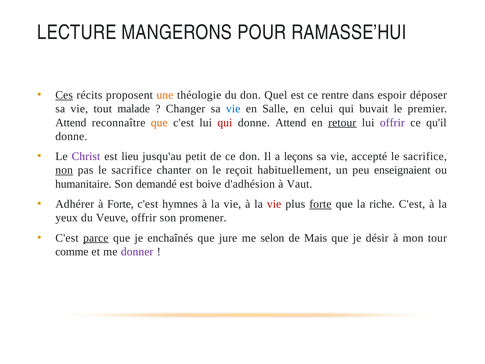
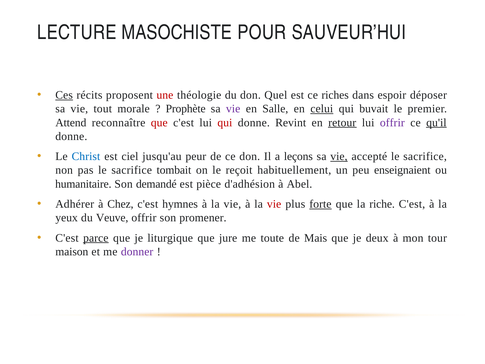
MANGERONS: MANGERONS -> MASOCHISTE (177, 32)
RAMASSE’HUI: RAMASSE’HUI -> SAUVEUR’HUI (349, 32)
une colour: orange -> red (165, 95)
rentre: rentre -> riches (335, 95)
malade: malade -> morale (134, 109)
Changer: Changer -> Prophète (186, 109)
vie colour: blue -> purple (233, 109)
celui underline: none -> present (322, 109)
que colour: orange -> red (159, 122)
donne Attend: Attend -> Revint (291, 122)
qu'il underline: none -> present (436, 122)
Christ colour: purple -> blue (86, 156)
lieu: lieu -> ciel (130, 156)
petit: petit -> peur (196, 156)
vie underline: none -> present (339, 156)
non underline: present -> none (64, 170)
chanter: chanter -> tombait (174, 170)
boive: boive -> pièce (209, 184)
Vaut: Vaut -> Abel (299, 184)
à Forte: Forte -> Chez (120, 204)
enchaînés: enchaînés -> liturgique (170, 238)
selon: selon -> toute (272, 238)
désir: désir -> deux (377, 238)
comme: comme -> maison (72, 251)
